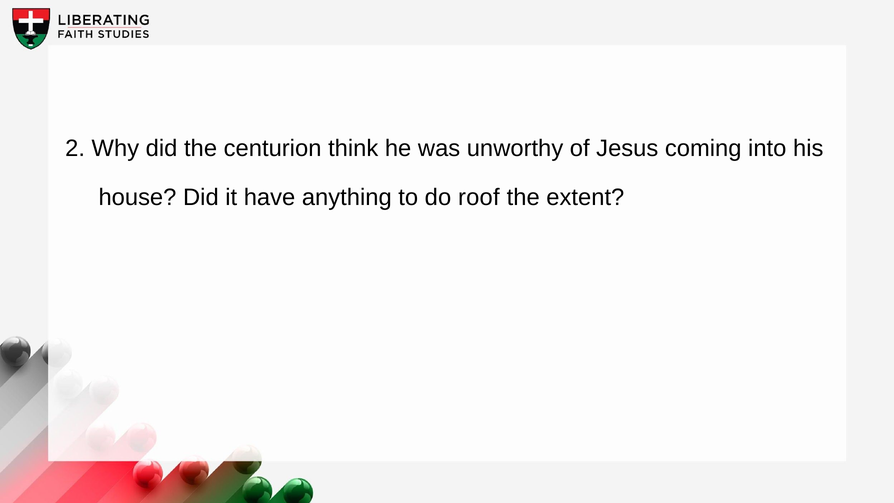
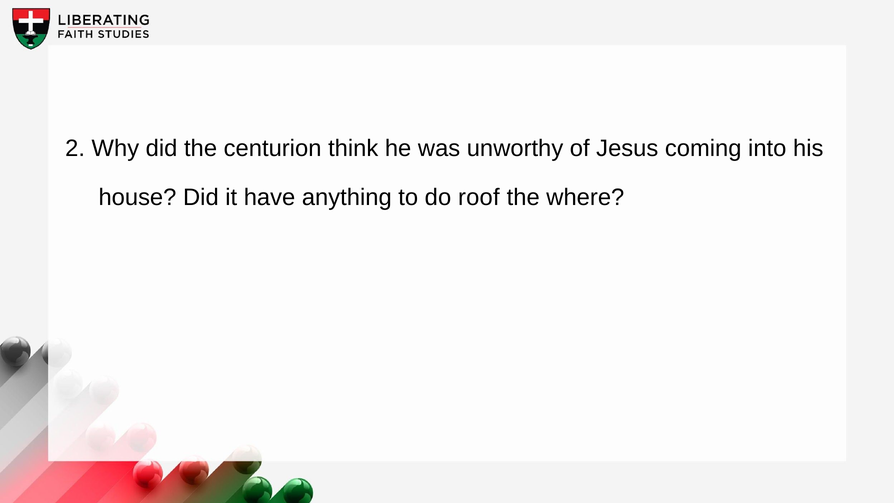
extent: extent -> where (585, 197)
